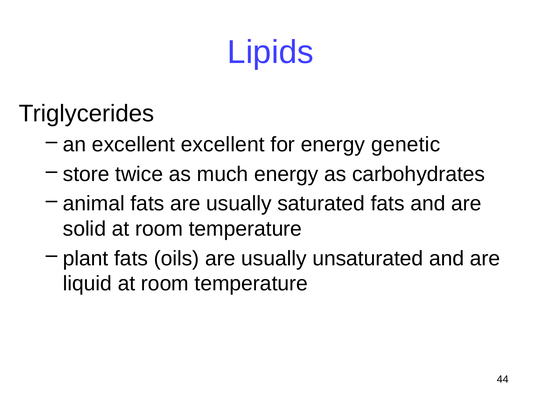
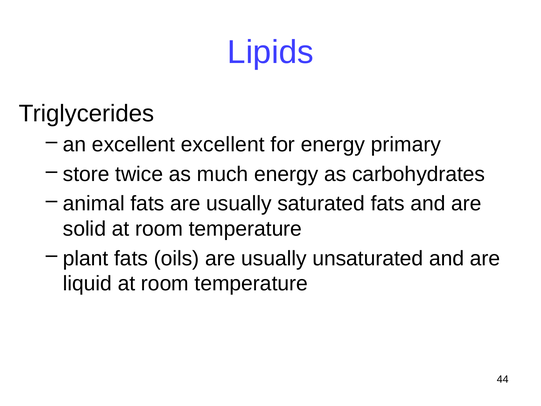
genetic: genetic -> primary (406, 145)
